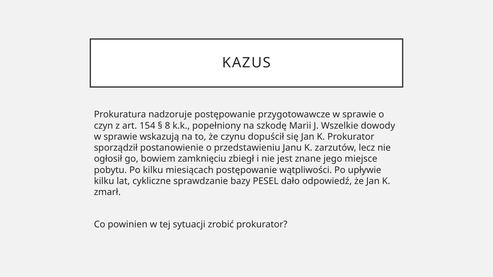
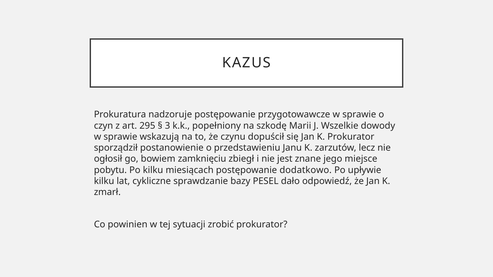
154: 154 -> 295 (147, 126)
8: 8 -> 3 (168, 126)
wątpliwości: wątpliwości -> dodatkowo (306, 170)
